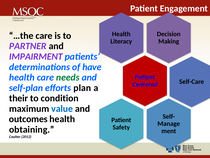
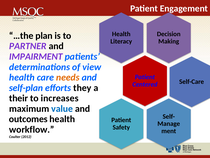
…the care: care -> plan (44, 36)
have: have -> view (92, 67)
needs colour: green -> orange (68, 77)
plan: plan -> they (82, 88)
condition: condition -> increases (60, 98)
obtaining: obtaining -> workflow (32, 129)
